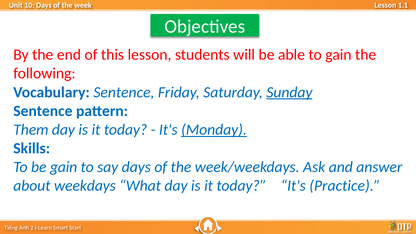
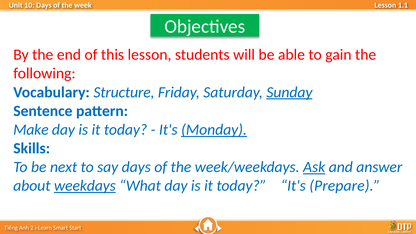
Vocabulary Sentence: Sentence -> Structure (124, 92)
Them: Them -> Make (31, 130)
be gain: gain -> next (64, 167)
Ask underline: none -> present (314, 167)
weekdays underline: none -> present (85, 186)
Practice: Practice -> Prepare (345, 186)
